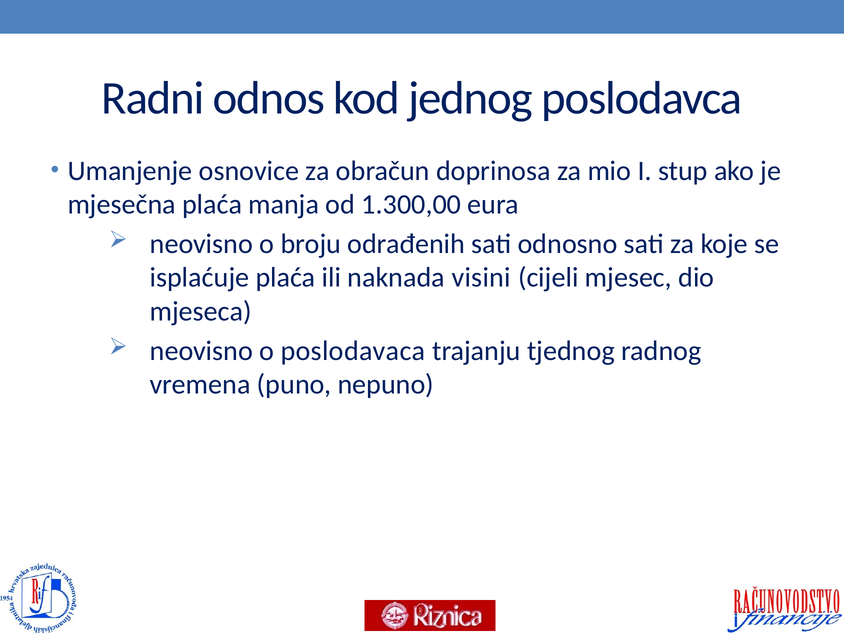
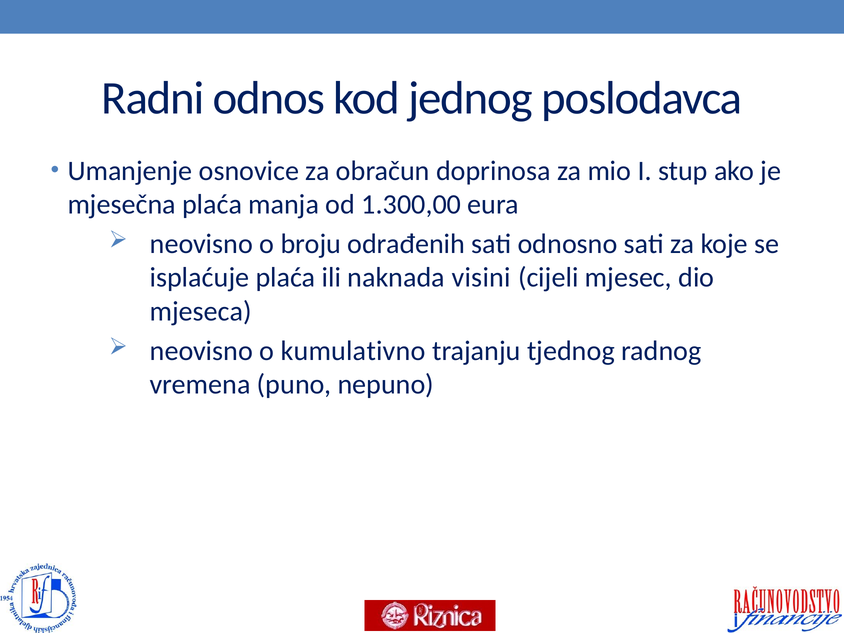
poslodavaca: poslodavaca -> kumulativno (353, 351)
